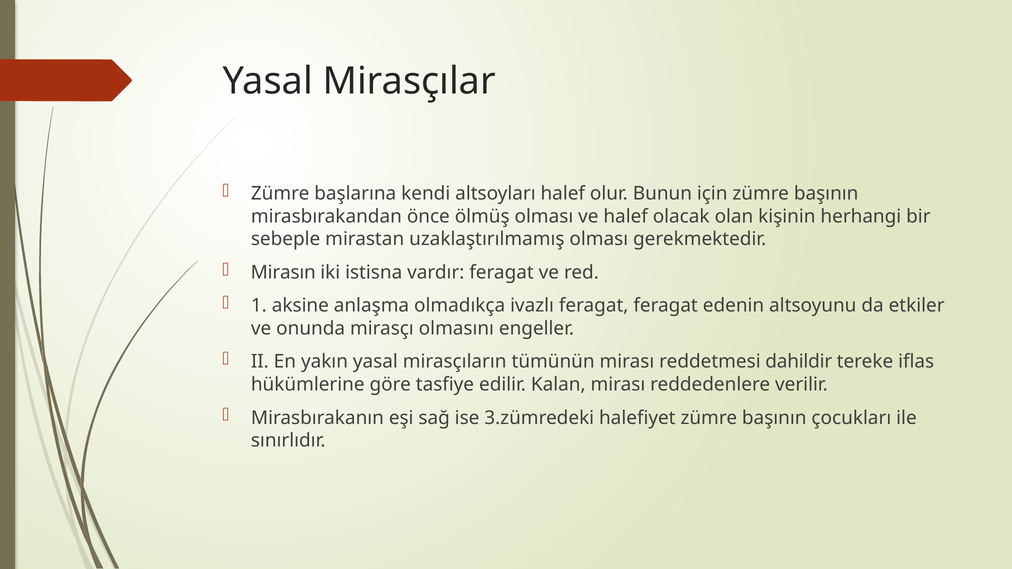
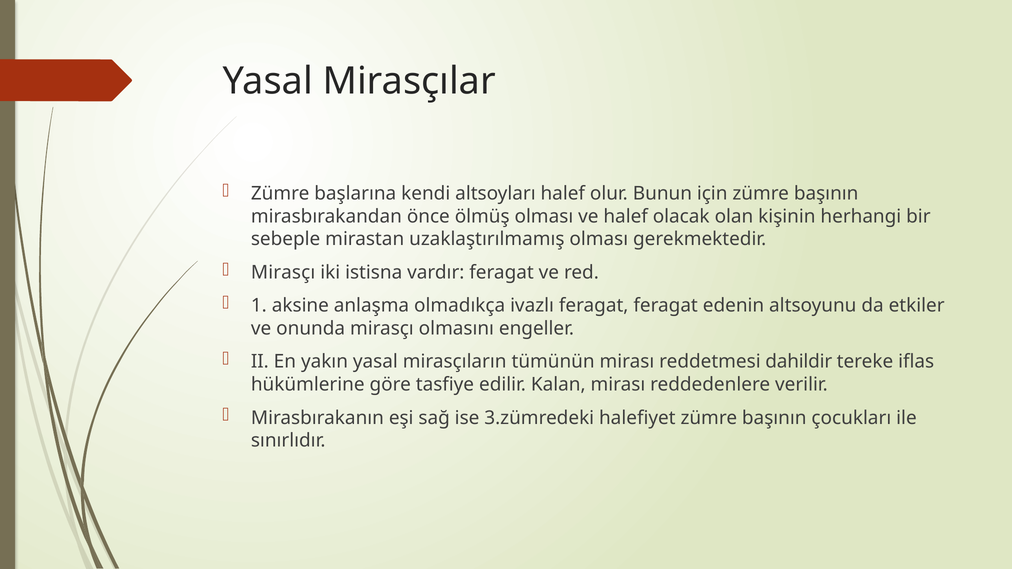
Mirasın: Mirasın -> Mirasçı (283, 272)
